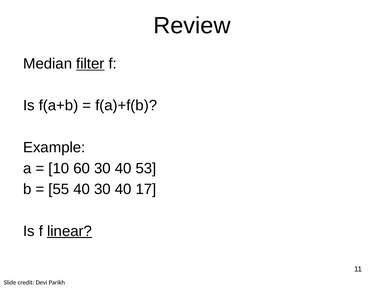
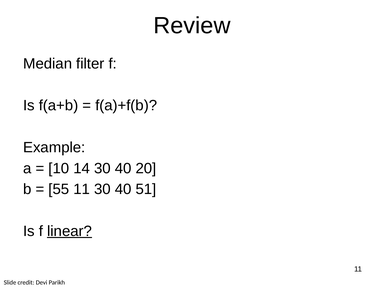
filter underline: present -> none (90, 64)
60: 60 -> 14 (82, 169)
53: 53 -> 20 (146, 169)
55 40: 40 -> 11 (82, 190)
17: 17 -> 51 (146, 190)
